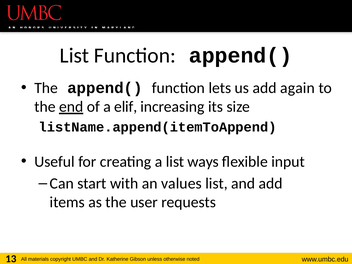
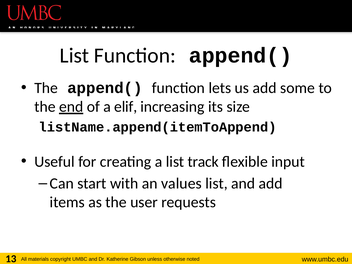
again: again -> some (298, 88)
ways: ways -> track (203, 162)
